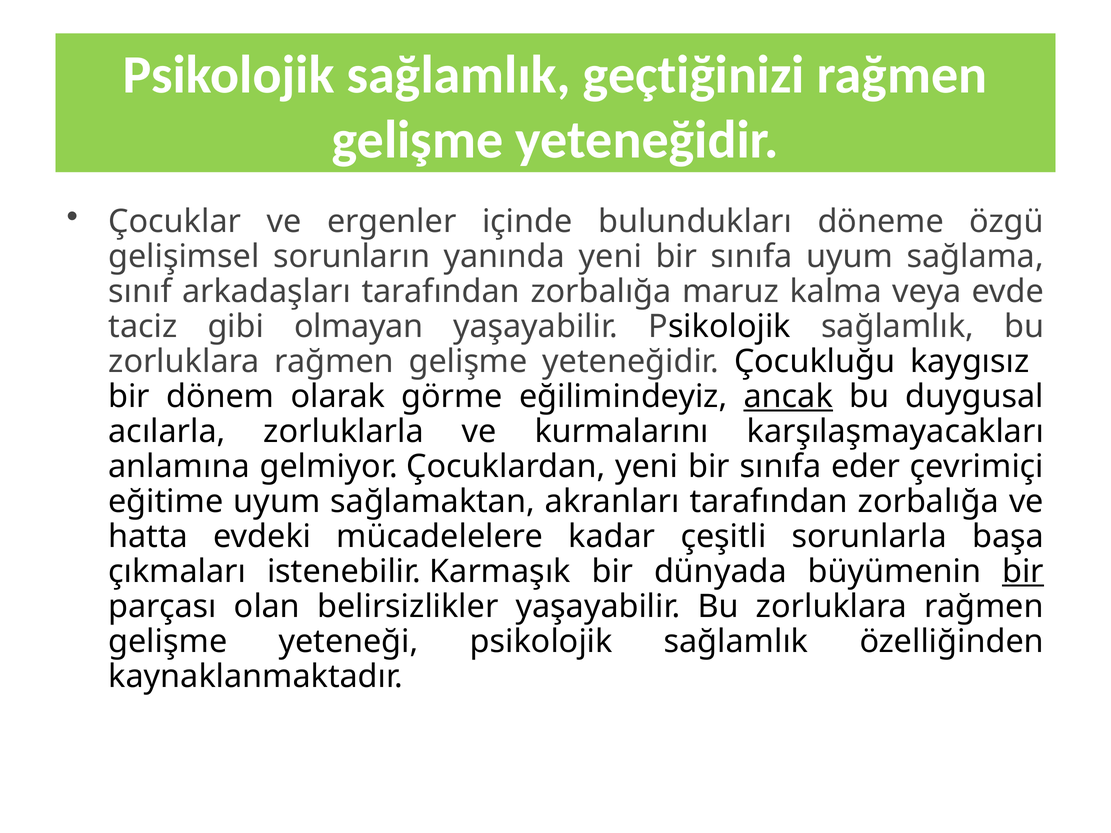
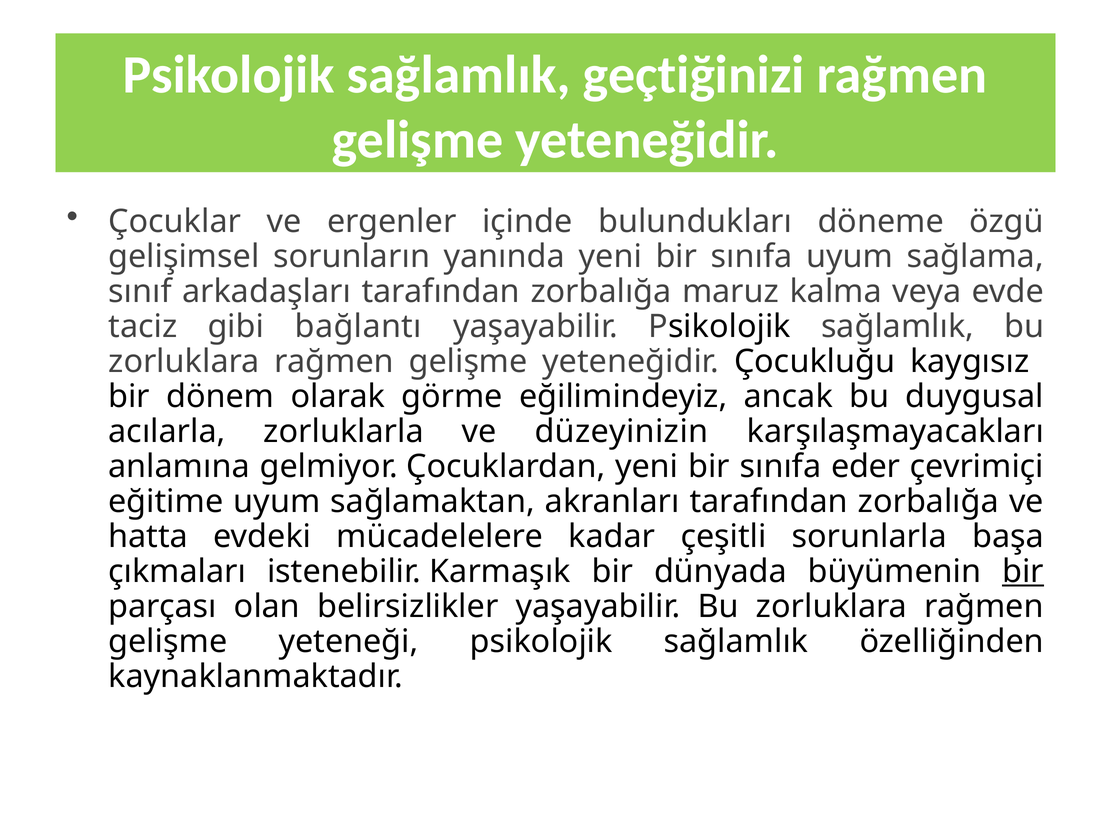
olmayan: olmayan -> bağlantı (358, 327)
ancak underline: present -> none (788, 397)
kurmalarını: kurmalarını -> düzeyinizin (621, 432)
